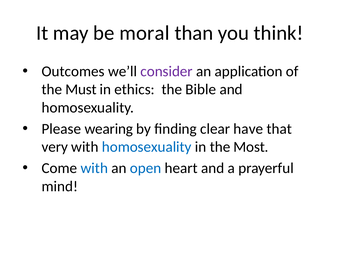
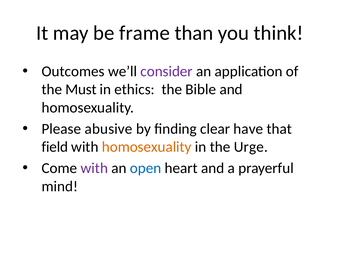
moral: moral -> frame (145, 33)
wearing: wearing -> abusive (109, 129)
very: very -> field (55, 147)
homosexuality colour: blue -> orange (147, 147)
Most: Most -> Urge (251, 147)
with colour: blue -> purple (94, 168)
